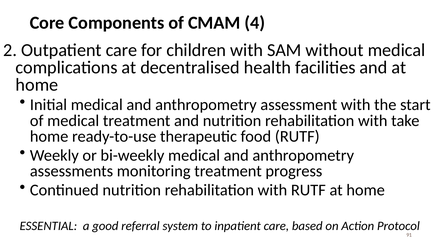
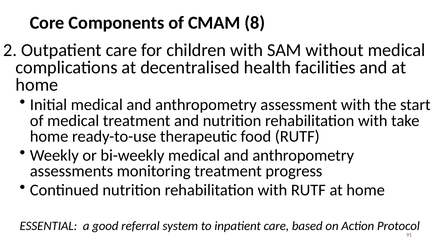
4: 4 -> 8 (255, 23)
